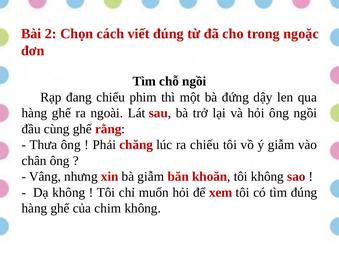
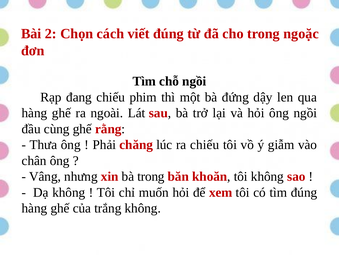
bà giẫm: giẫm -> trong (151, 176)
chim: chim -> trắng (108, 208)
